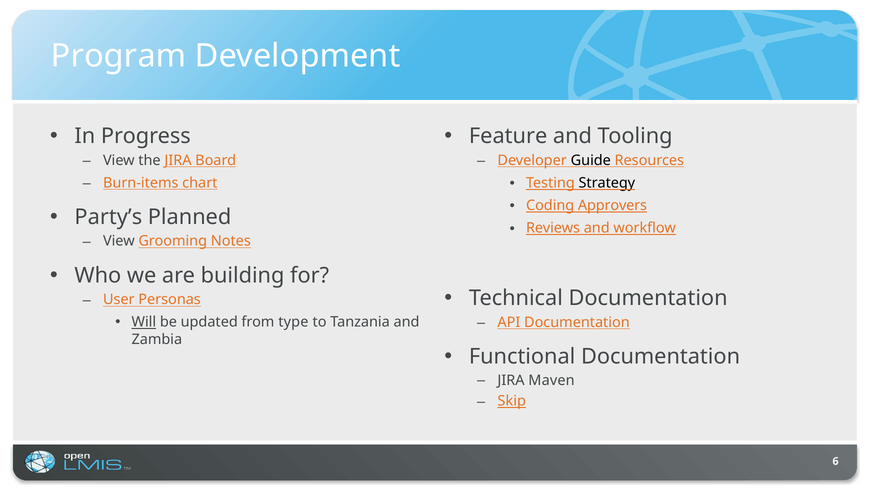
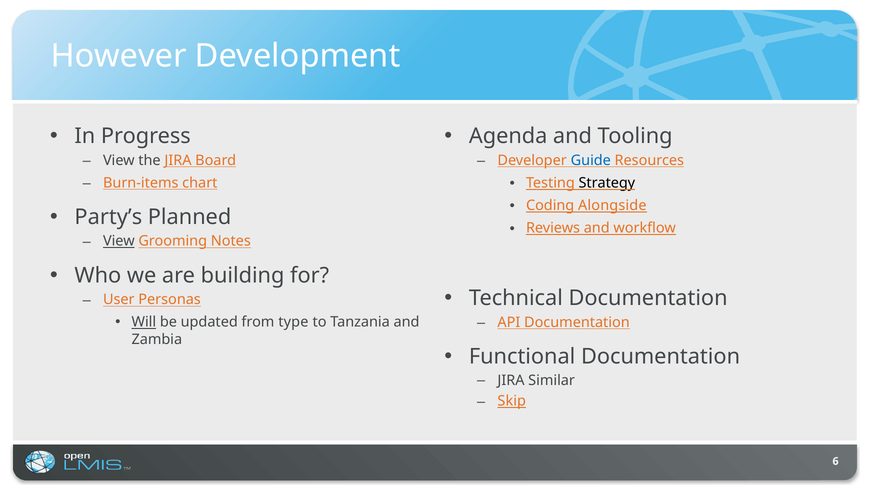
Program: Program -> However (119, 56)
Feature: Feature -> Agenda (508, 136)
Guide colour: black -> blue (591, 160)
Approvers: Approvers -> Alongside (612, 206)
View underline: none -> present (119, 241)
Maven: Maven -> Similar (552, 381)
